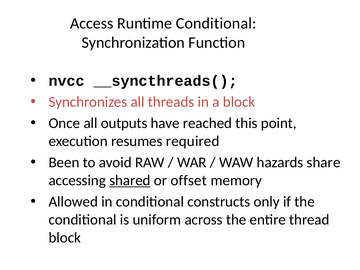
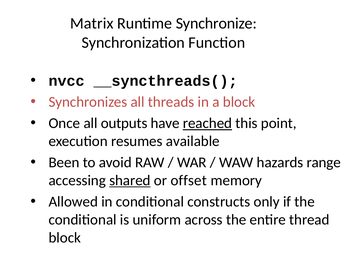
Access: Access -> Matrix (92, 23)
Runtime Conditional: Conditional -> Synchronize (216, 23)
reached underline: none -> present (207, 123)
required: required -> available (193, 141)
share: share -> range (324, 162)
